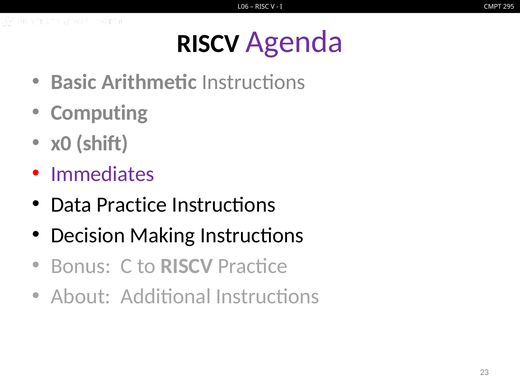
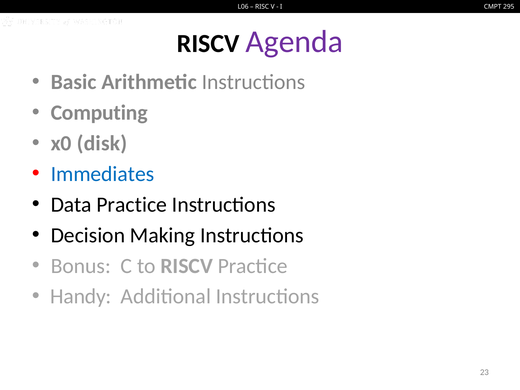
shift: shift -> disk (102, 143)
Immediates colour: purple -> blue (102, 174)
About: About -> Handy (81, 296)
